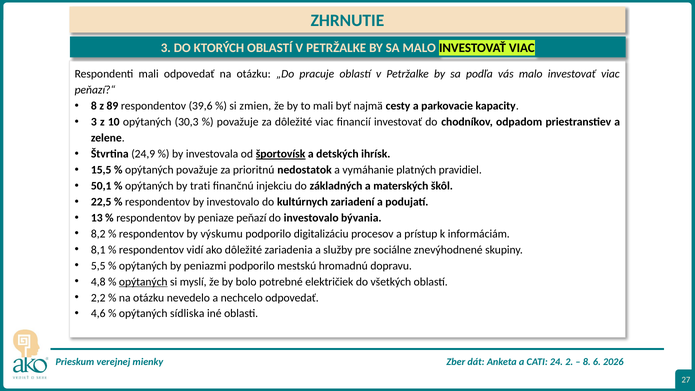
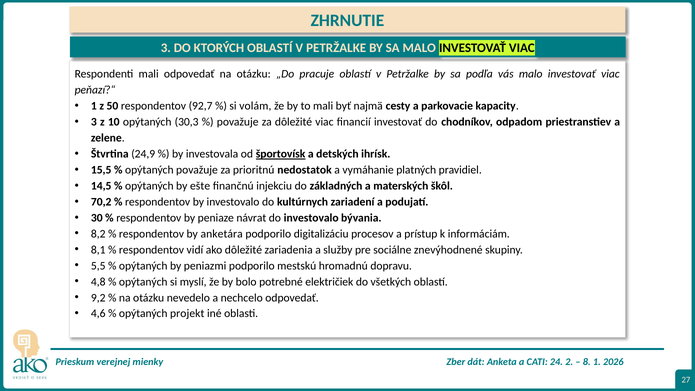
8: 8 -> 1 (94, 106)
89: 89 -> 50 (112, 106)
39,6: 39,6 -> 92,7 (201, 106)
zmien: zmien -> volám (255, 106)
50,1: 50,1 -> 14,5 (101, 186)
trati: trati -> ešte (200, 186)
22,5: 22,5 -> 70,2 (101, 202)
13: 13 -> 30 (97, 218)
peňazí: peňazí -> návrat (251, 218)
výskumu: výskumu -> anketára (222, 234)
opýtaných underline: present -> none (143, 282)
2,2: 2,2 -> 9,2 (98, 298)
sídliska: sídliska -> projekt (187, 314)
6: 6 -> 1 (597, 362)
